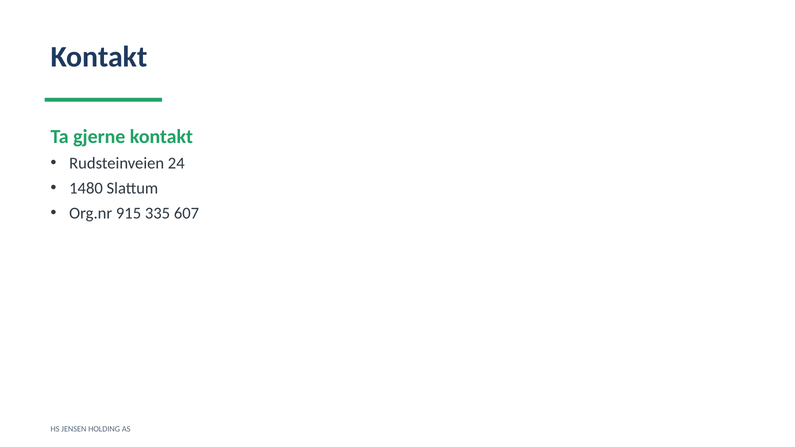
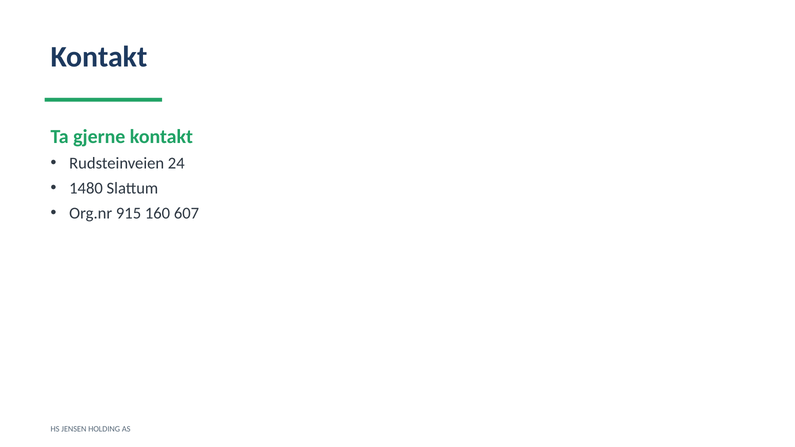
335: 335 -> 160 (157, 213)
